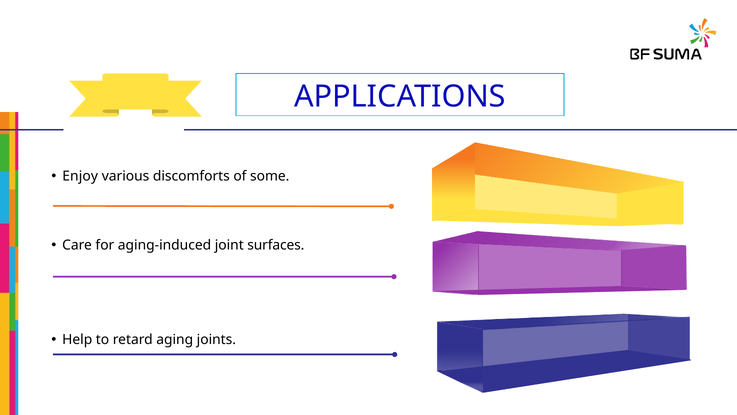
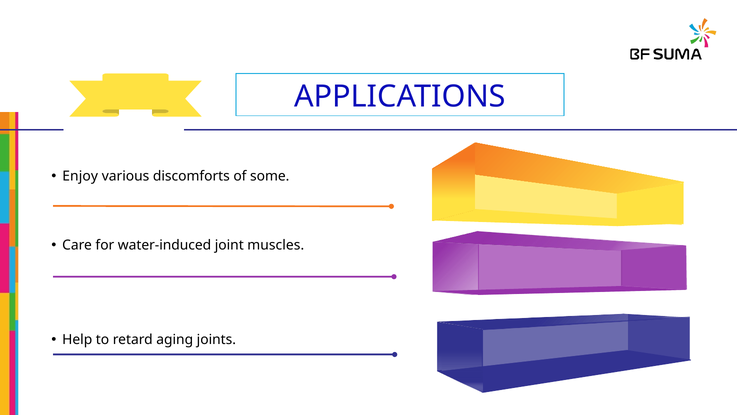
aging-induced: aging-induced -> water-induced (165, 245)
surfaces: surfaces -> muscles (276, 245)
